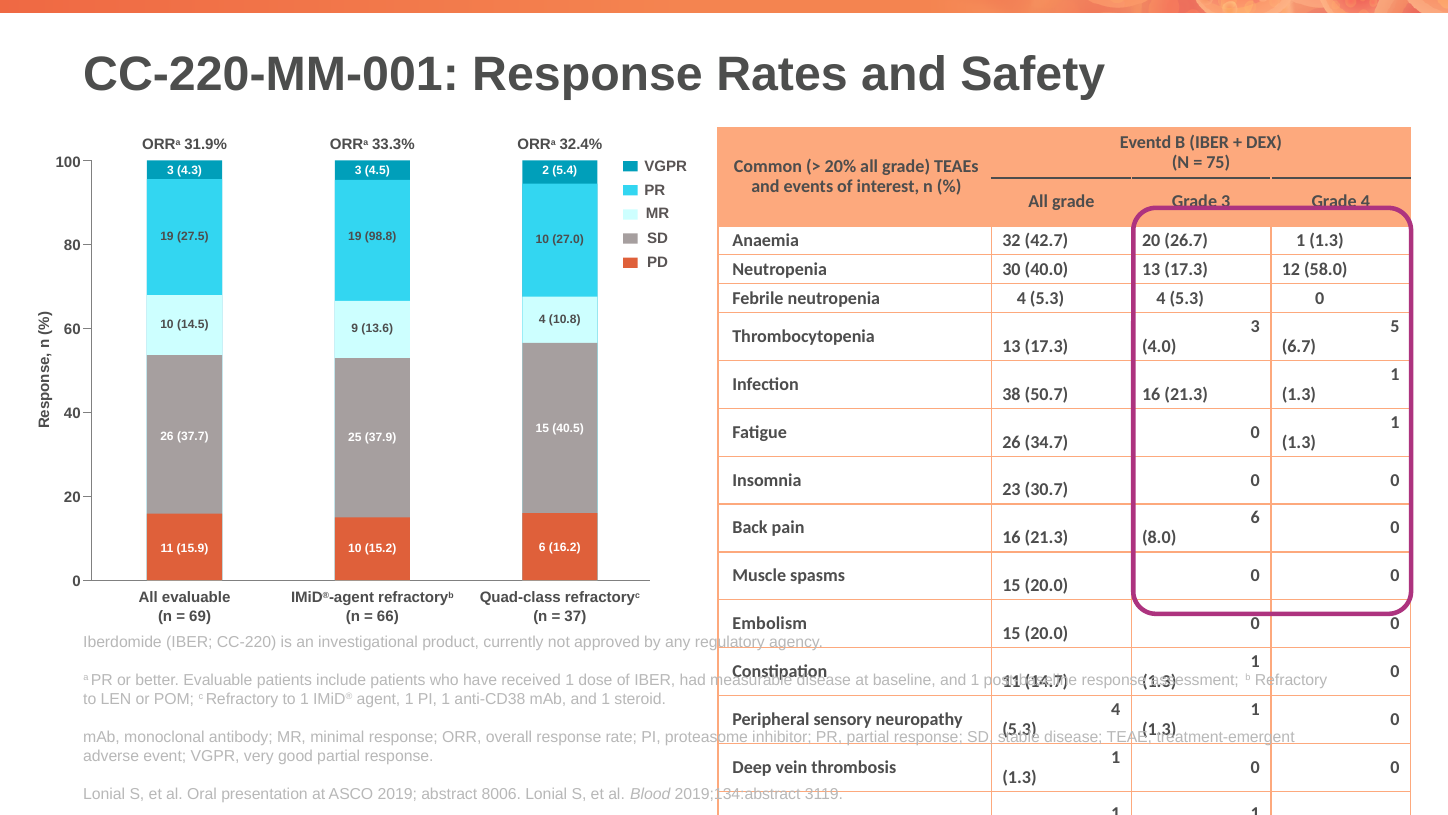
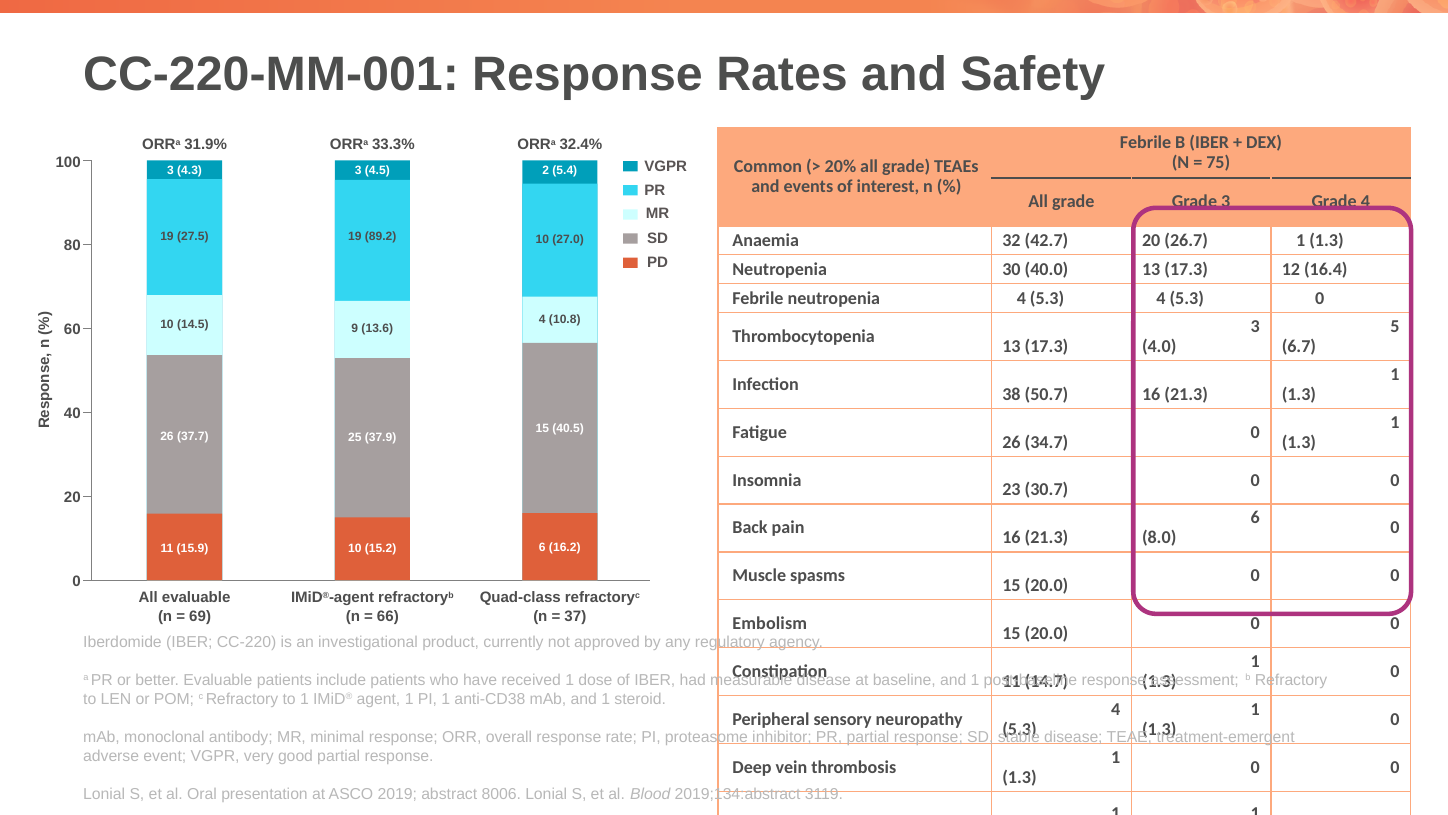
Eventd: Eventd -> Febrile (1146, 143)
98.8: 98.8 -> 89.2 (381, 237)
58.0: 58.0 -> 16.4 (1326, 269)
